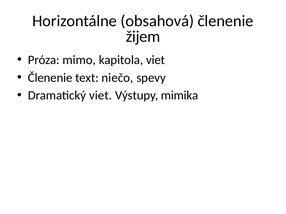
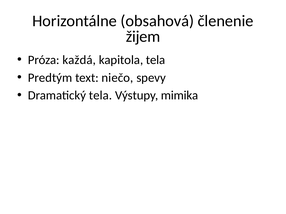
mimo: mimo -> každá (79, 60)
kapitola viet: viet -> tela (156, 60)
Členenie: Členenie -> Predtým (50, 78)
Dramatický viet: viet -> tela (101, 96)
